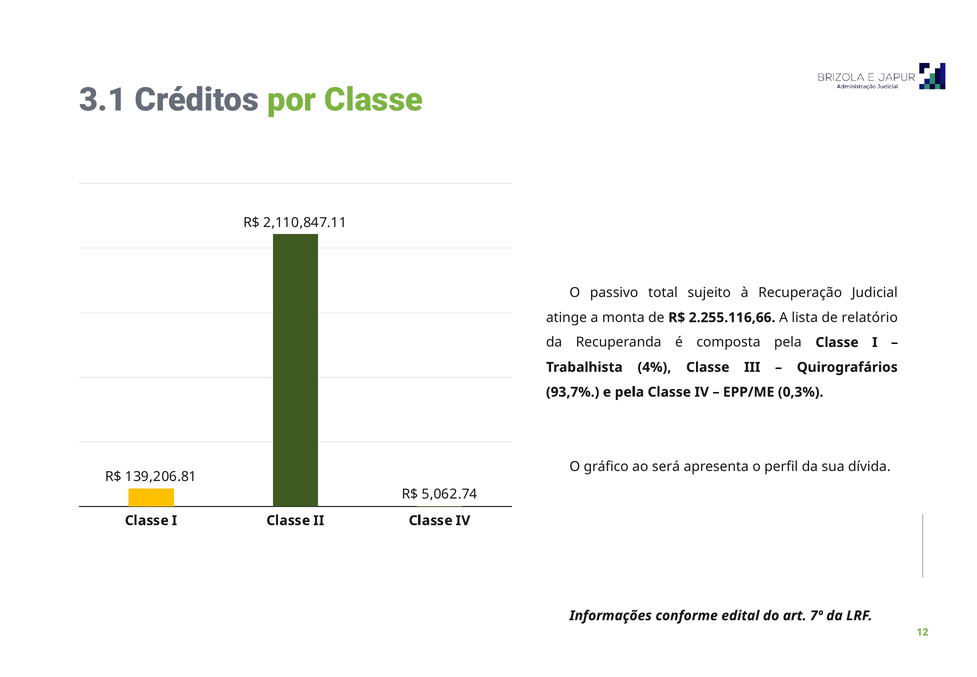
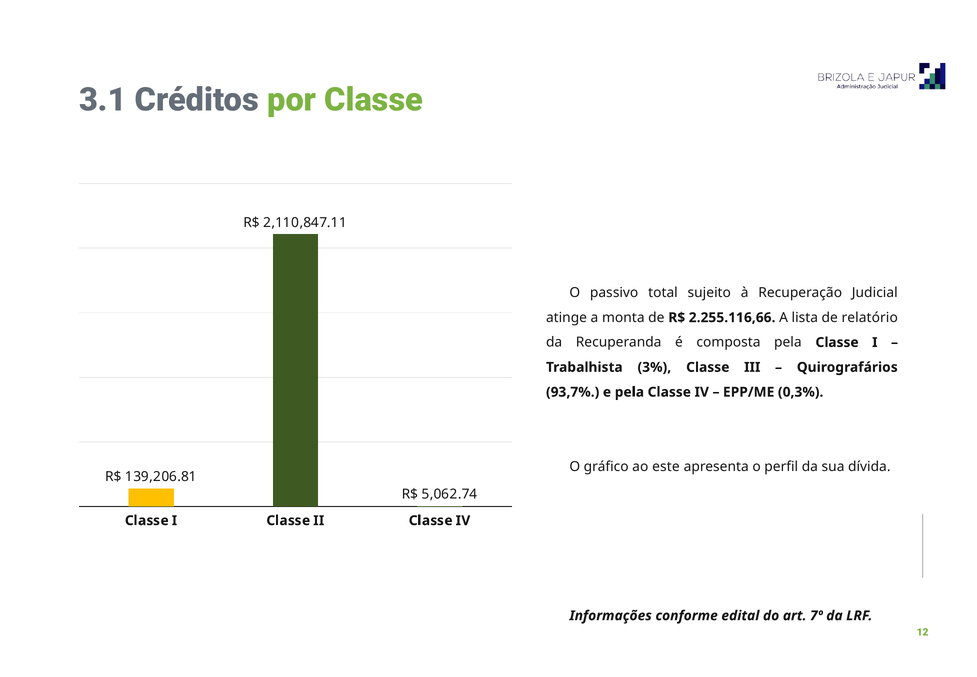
4%: 4% -> 3% (654, 367)
será: será -> este (666, 466)
